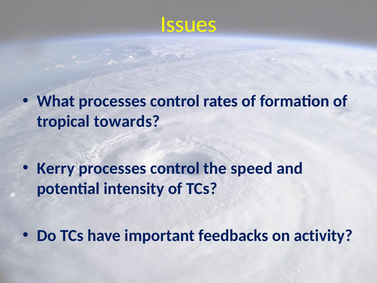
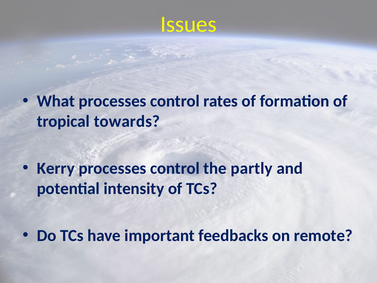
speed: speed -> partly (252, 168)
activity: activity -> remote (323, 235)
